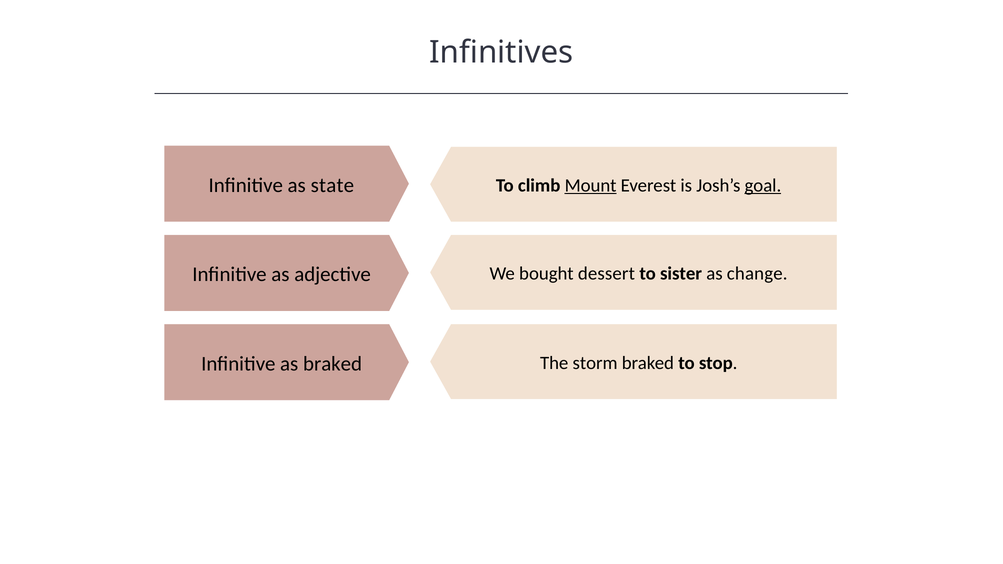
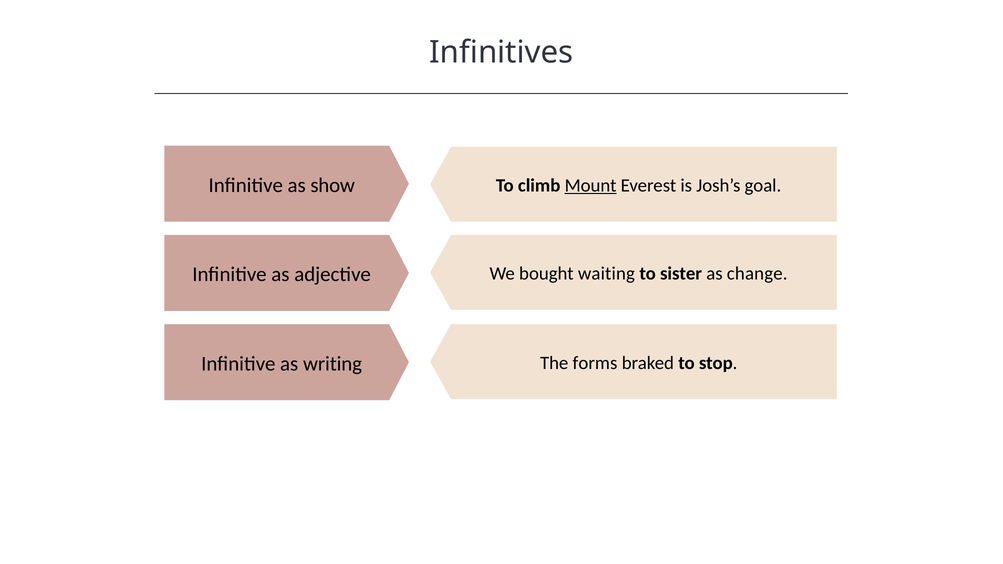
state: state -> show (333, 185)
goal underline: present -> none (763, 186)
dessert: dessert -> waiting (606, 274)
as braked: braked -> writing (333, 364)
storm: storm -> forms (595, 363)
